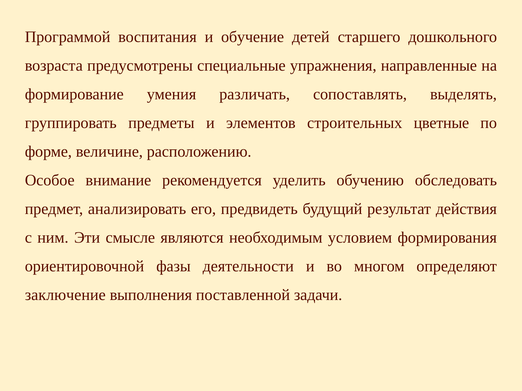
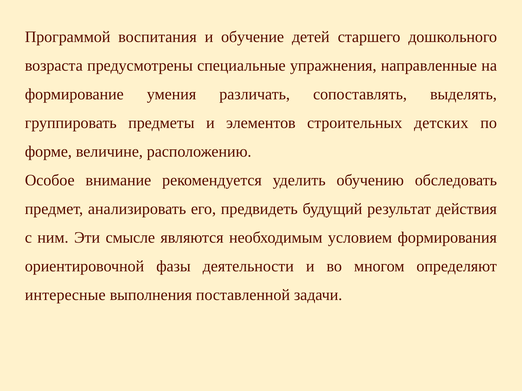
цветные: цветные -> детских (441, 123)
заключение: заключение -> интересные (65, 295)
